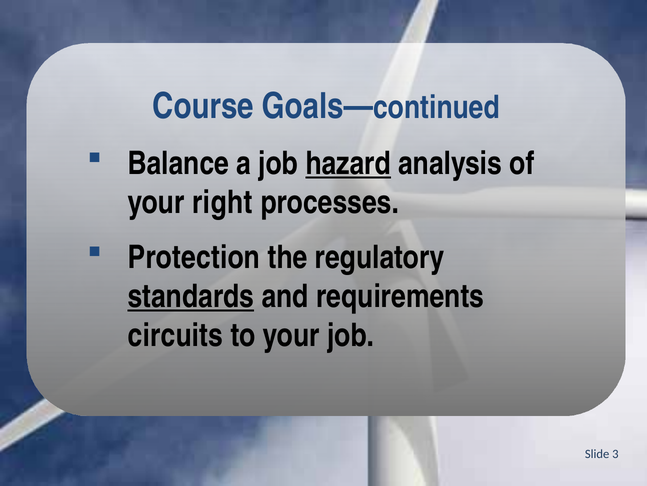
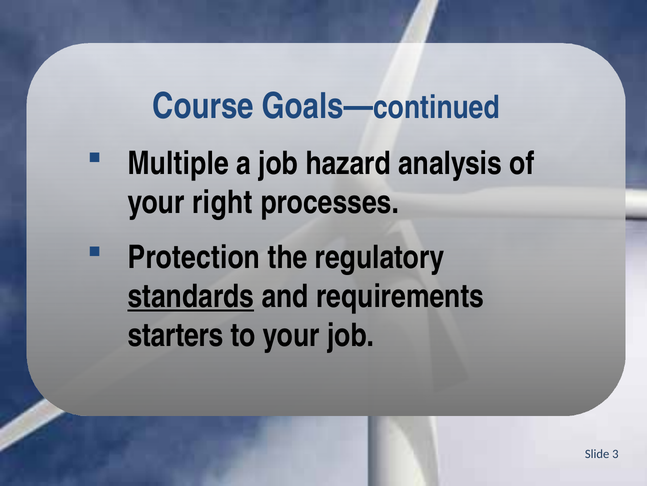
Balance: Balance -> Multiple (178, 163)
hazard underline: present -> none (348, 163)
circuits: circuits -> starters (176, 335)
